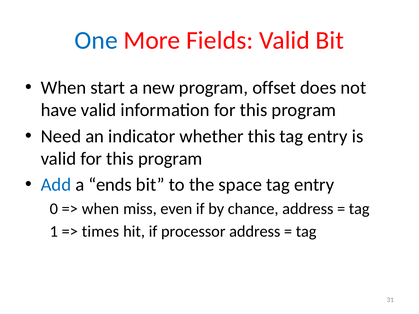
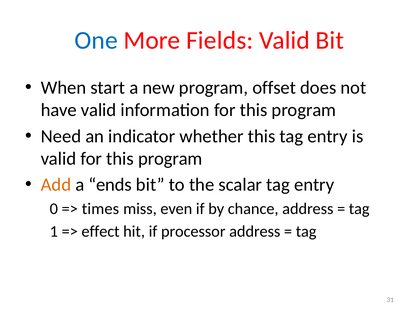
Add colour: blue -> orange (56, 185)
space: space -> scalar (240, 185)
when: when -> times (100, 209)
times: times -> effect (101, 232)
